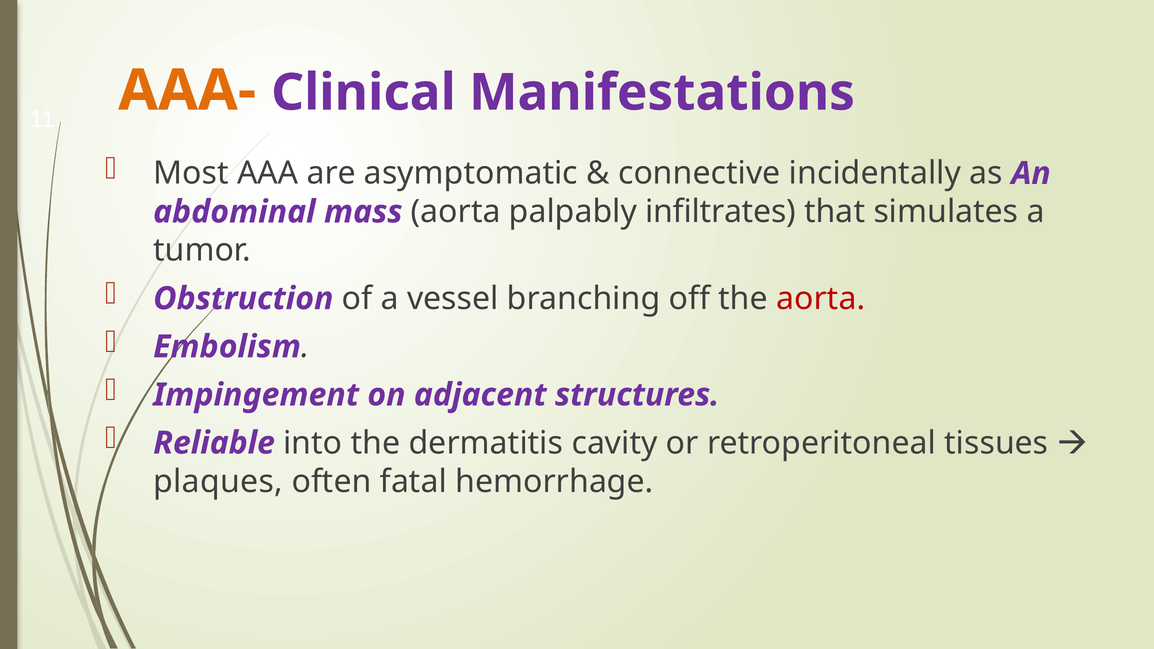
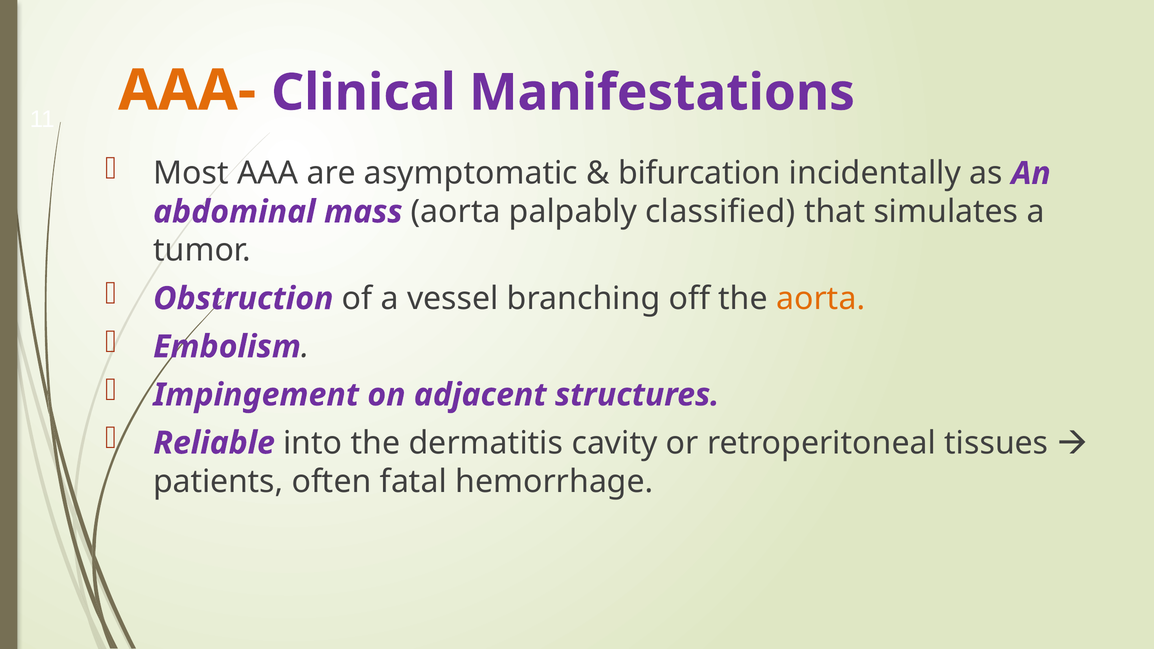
connective: connective -> bifurcation (699, 173)
infiltrates: infiltrates -> classified (720, 212)
aorta colour: red -> orange (821, 299)
plaques: plaques -> patients (218, 482)
